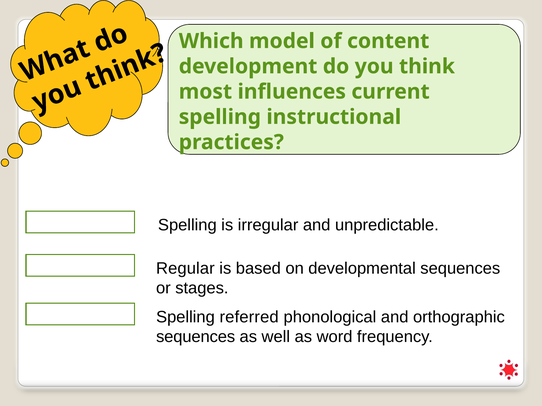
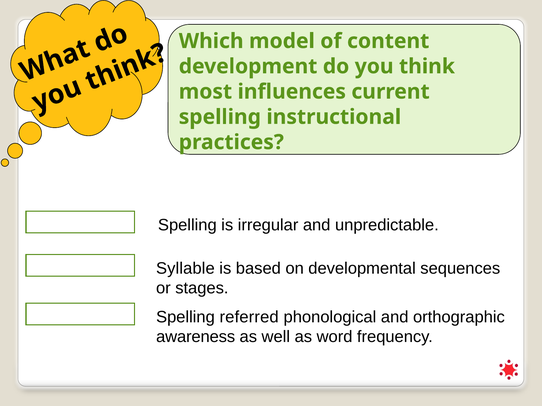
Regular: Regular -> Syllable (185, 269)
sequences: sequences -> awareness (196, 337)
